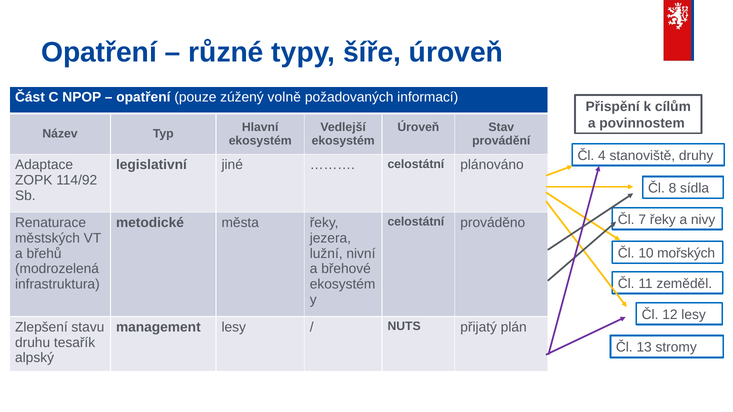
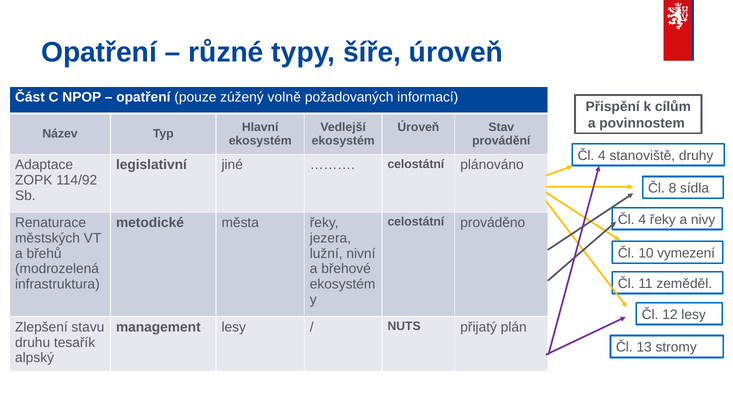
7: 7 -> 4 (642, 220)
mořských: mořských -> vymezení (686, 253)
